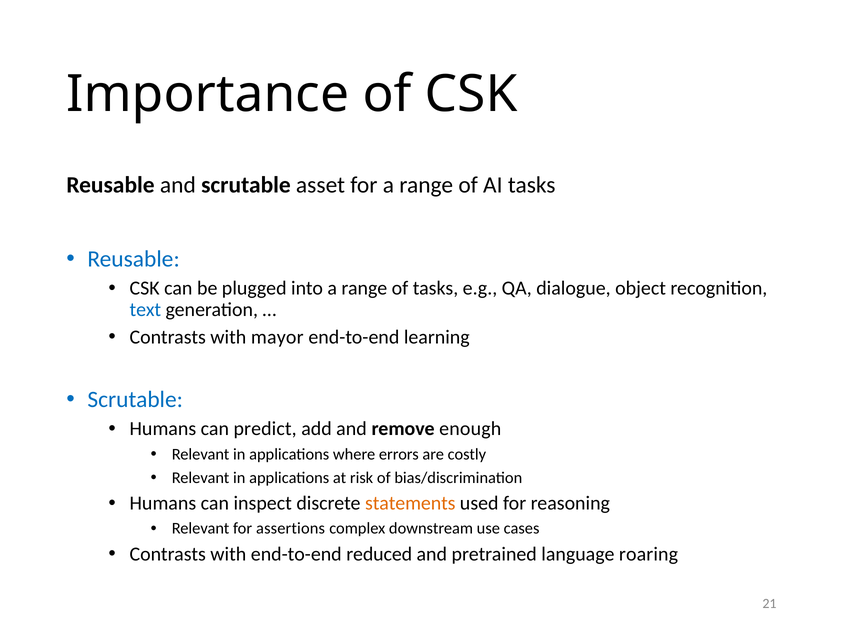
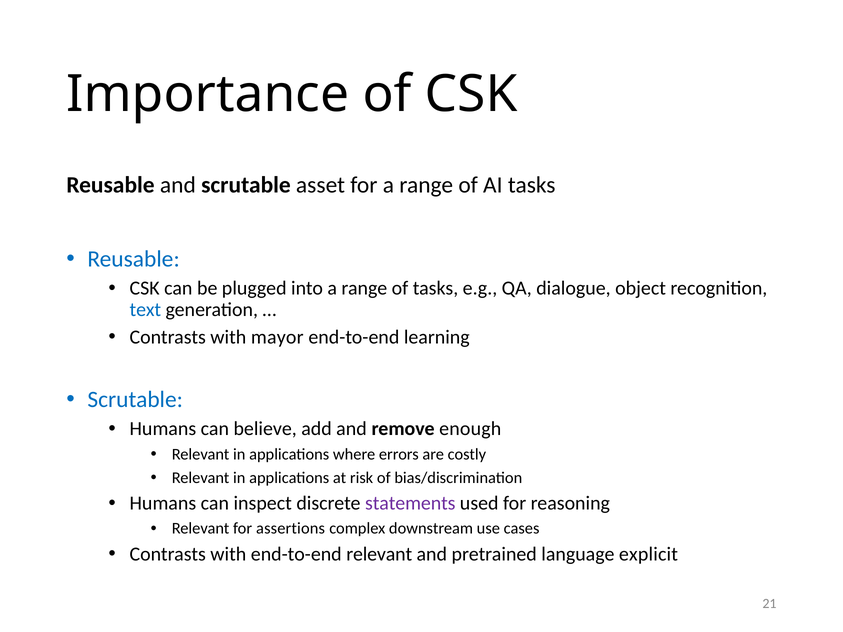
predict: predict -> believe (265, 429)
statements colour: orange -> purple (410, 503)
end-to-end reduced: reduced -> relevant (379, 554)
roaring: roaring -> explicit (648, 554)
